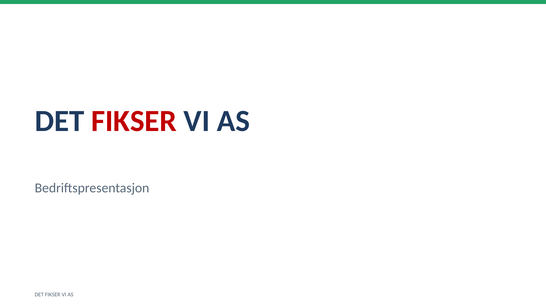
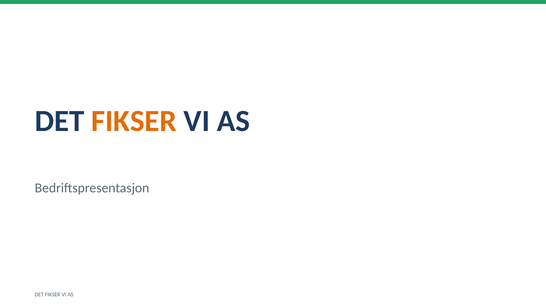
FIKSER colour: red -> orange (134, 121)
